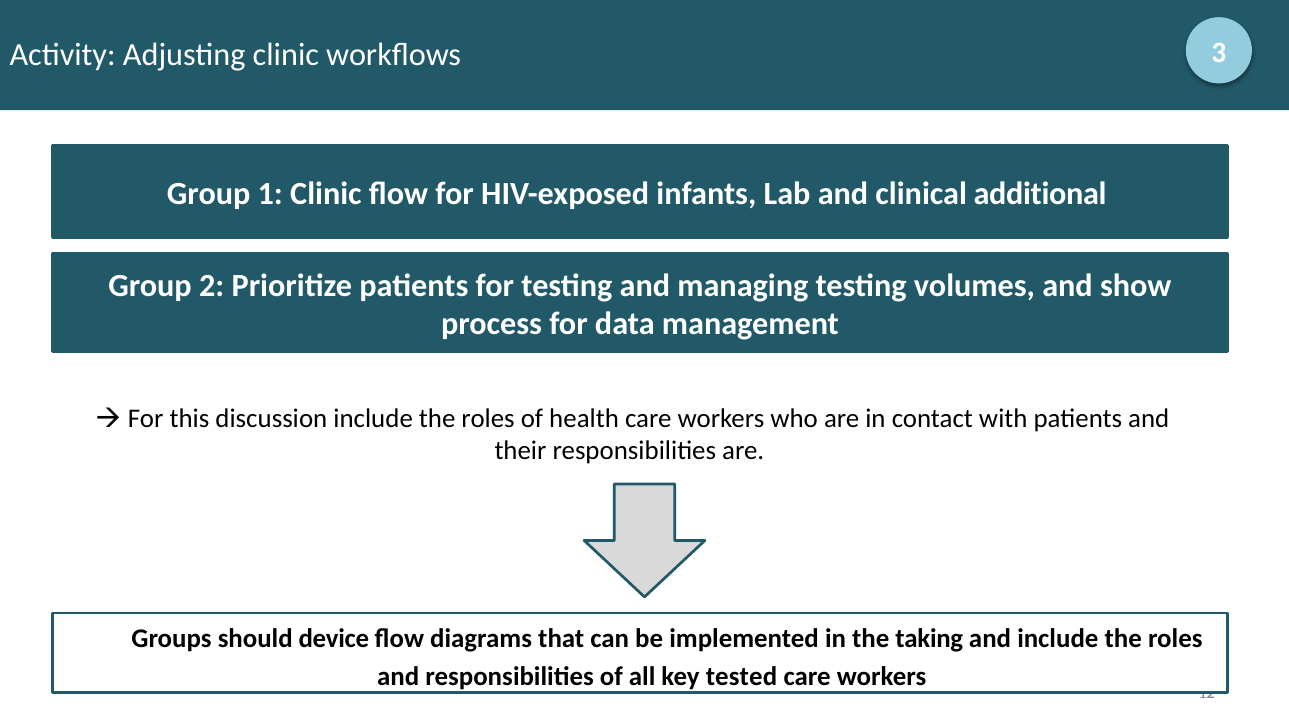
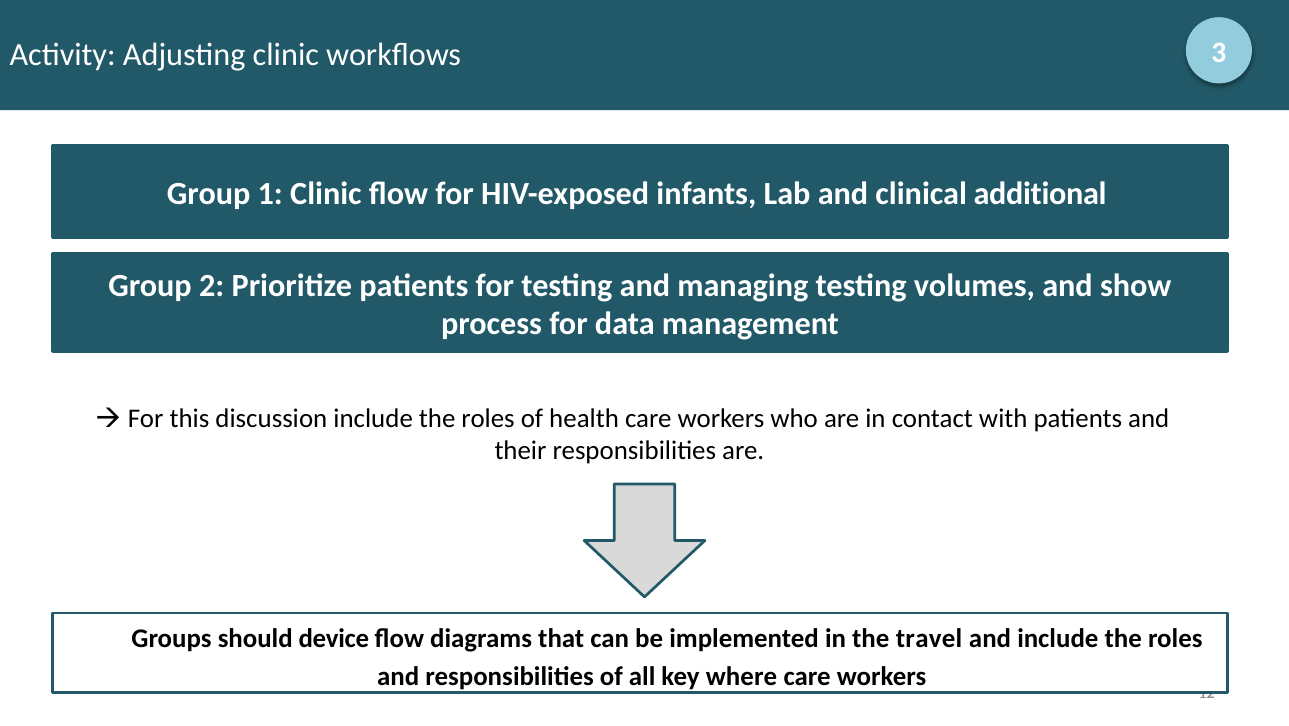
taking: taking -> travel (929, 638)
tested: tested -> where (742, 676)
